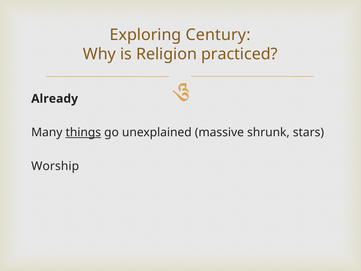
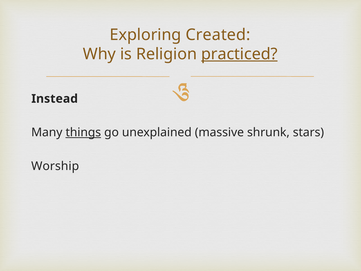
Century: Century -> Created (218, 35)
practiced underline: none -> present (239, 54)
Already: Already -> Instead (55, 99)
